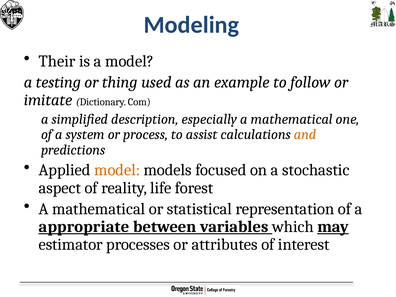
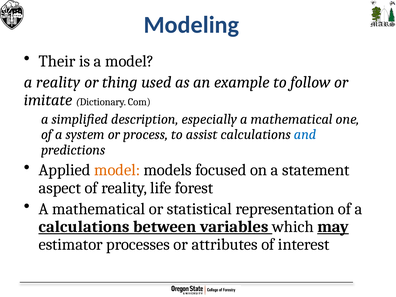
a testing: testing -> reality (58, 82)
and colour: orange -> blue (305, 135)
stochastic: stochastic -> statement (316, 170)
appropriate: appropriate -> calculations (84, 227)
